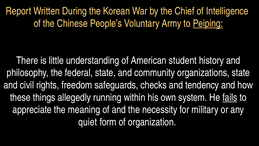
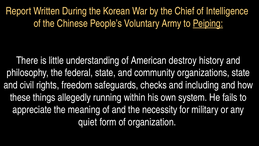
student: student -> destroy (183, 60)
tendency: tendency -> including (202, 85)
fails underline: present -> none (230, 97)
